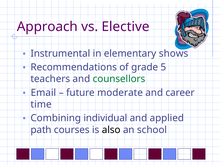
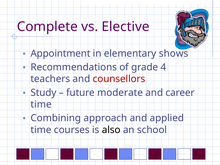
Approach: Approach -> Complete (47, 27)
Instrumental: Instrumental -> Appointment (60, 53)
5: 5 -> 4 (163, 67)
counsellors colour: green -> red (119, 79)
Email: Email -> Study (43, 93)
individual: individual -> approach (105, 118)
path: path -> time (41, 130)
